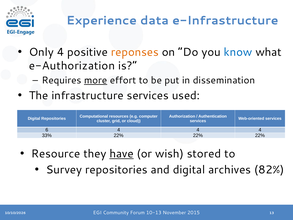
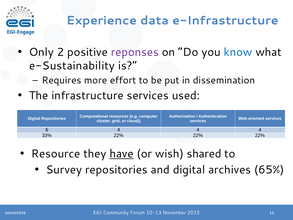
Only 4: 4 -> 2 (60, 52)
reponses colour: orange -> purple (135, 52)
e-Authorization: e-Authorization -> e-Sustainability (72, 66)
more underline: present -> none (96, 80)
stored: stored -> shared (204, 154)
82%: 82% -> 65% (269, 170)
